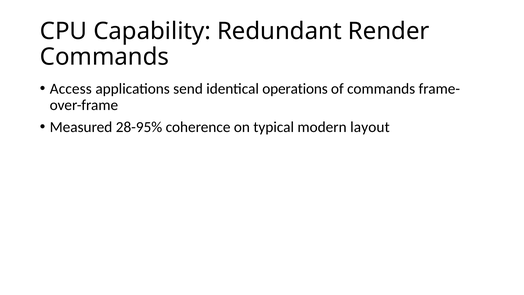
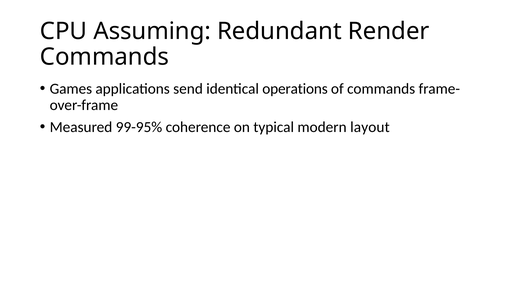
Capability: Capability -> Assuming (152, 31)
Access: Access -> Games (71, 89)
28-95%: 28-95% -> 99-95% (139, 127)
